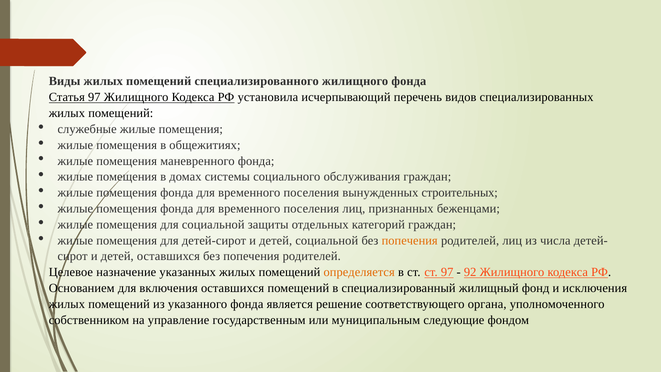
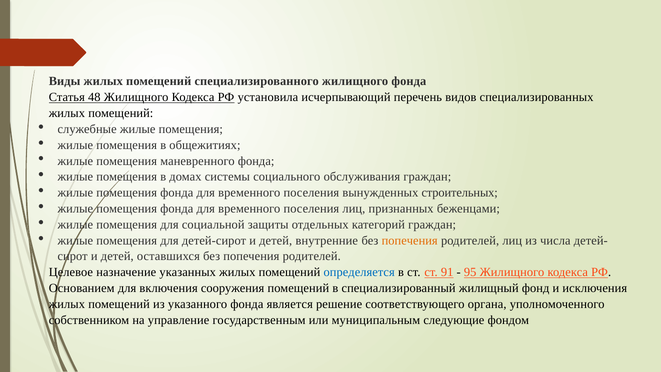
Статья 97: 97 -> 48 (94, 97)
детей социальной: социальной -> внутренние (327, 240)
определяется colour: orange -> blue (359, 272)
ст 97: 97 -> 91 (447, 272)
92: 92 -> 95 (470, 272)
включения оставшихся: оставшихся -> сооружения (233, 288)
